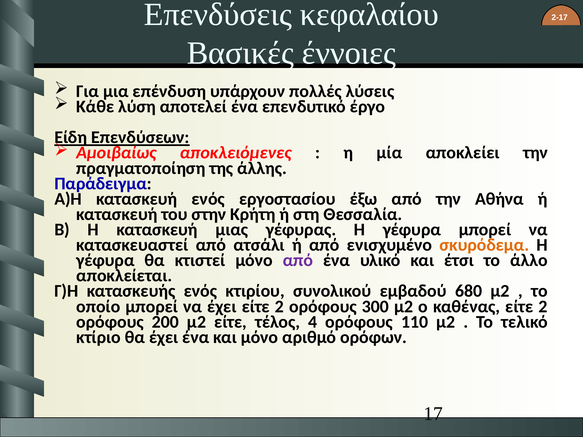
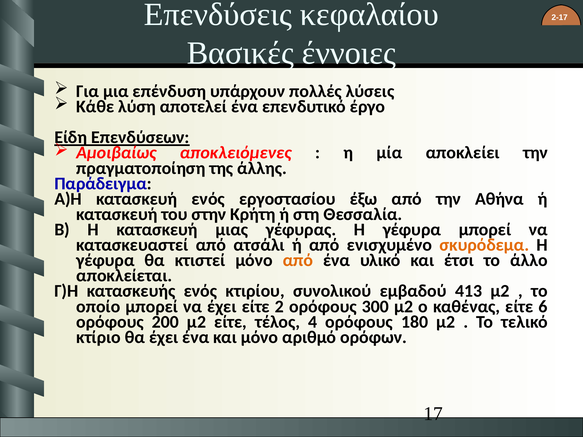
από colour: purple -> orange (298, 261)
680: 680 -> 413 (469, 291)
καθένας είτε 2: 2 -> 6 (543, 307)
110: 110 -> 180 (415, 322)
